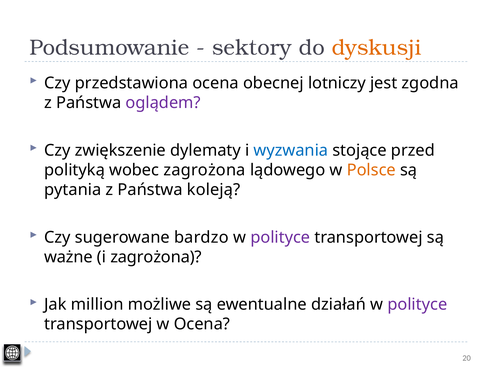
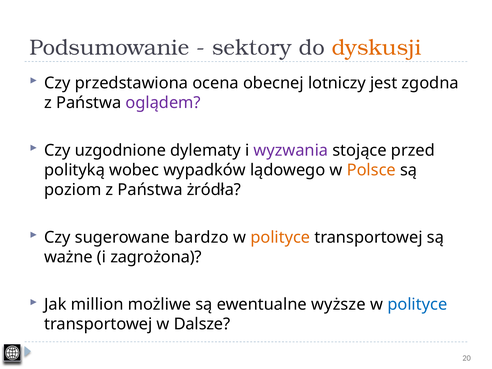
zwiększenie: zwiększenie -> uzgodnione (120, 150)
wyzwania colour: blue -> purple (291, 150)
wobec zagrożona: zagrożona -> wypadków (205, 170)
pytania: pytania -> poziom (73, 190)
koleją: koleją -> żródła (214, 190)
polityce colour: purple -> orange (280, 237)
działań: działań -> wyższe (338, 305)
polityce colour: purple -> blue (417, 305)
w Ocena: Ocena -> Dalsze (202, 324)
